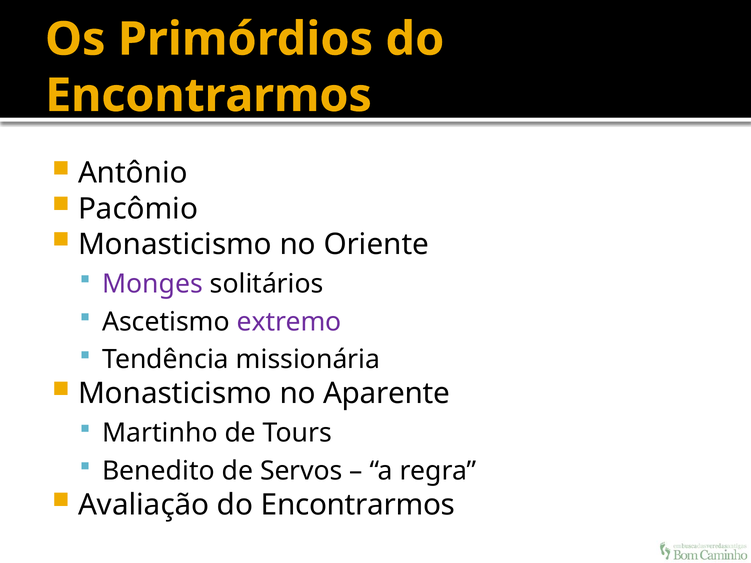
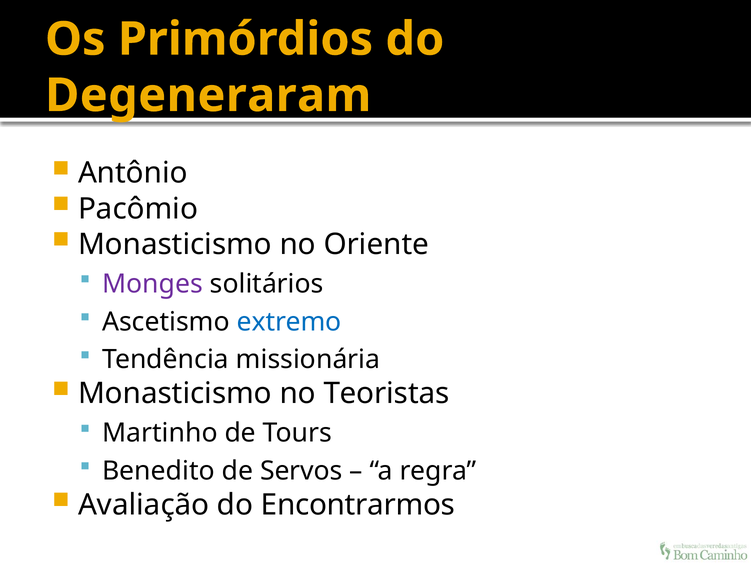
Encontrarmos: Encontrarmos -> Degeneraram (208, 96)
extremo colour: purple -> blue (289, 322)
Aparente: Aparente -> Teoristas (386, 394)
